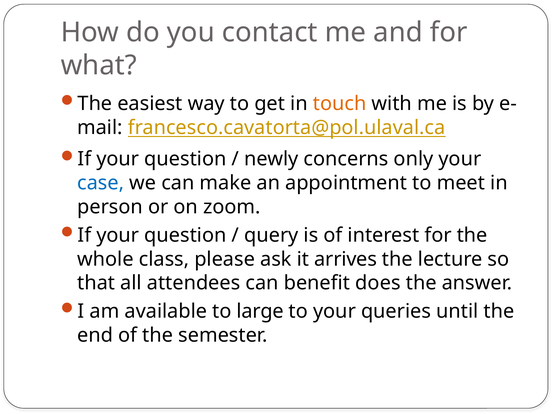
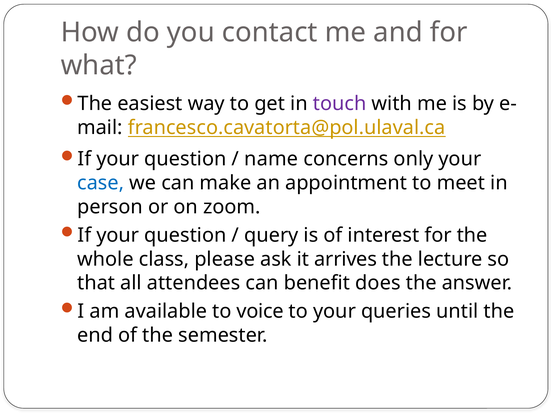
touch colour: orange -> purple (340, 104)
newly: newly -> name (271, 159)
large: large -> voice (260, 311)
